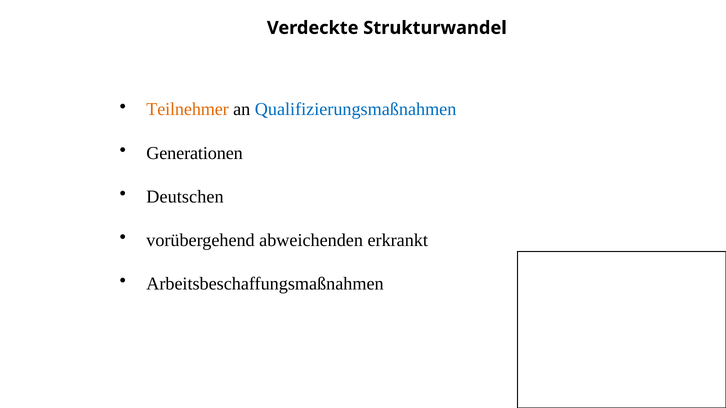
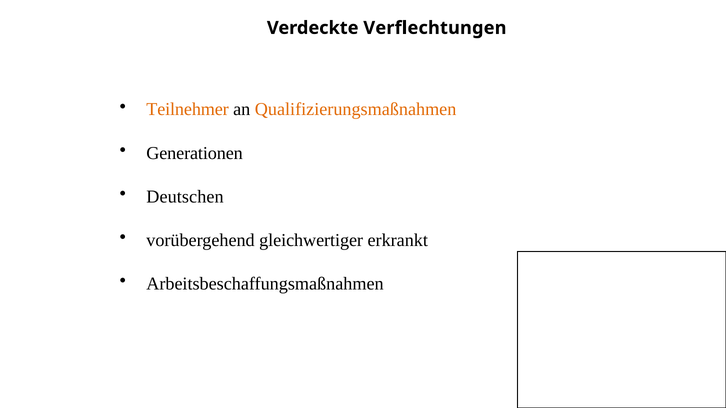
Strukturwandel: Strukturwandel -> Verflechtungen (435, 28)
Qualifizierungsmaßnahmen colour: blue -> orange (356, 110)
abweichenden: abweichenden -> gleichwertiger (311, 240)
